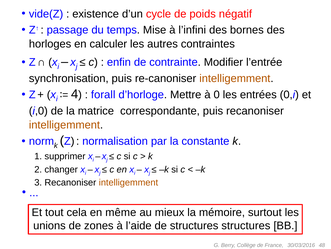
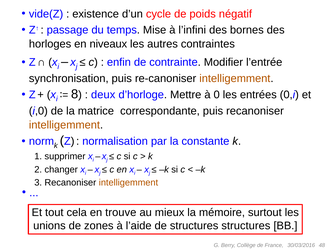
calculer: calculer -> niveaux (108, 44)
4: 4 -> 8 (75, 94)
forall: forall -> deux (103, 94)
même: même -> trouve (121, 212)
